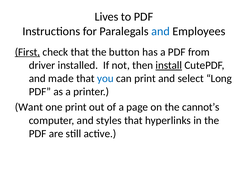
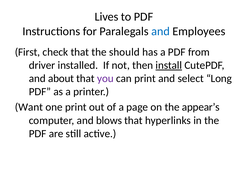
First underline: present -> none (28, 52)
button: button -> should (124, 52)
made: made -> about (61, 78)
you colour: blue -> purple (105, 78)
cannot’s: cannot’s -> appear’s (201, 107)
styles: styles -> blows (109, 120)
